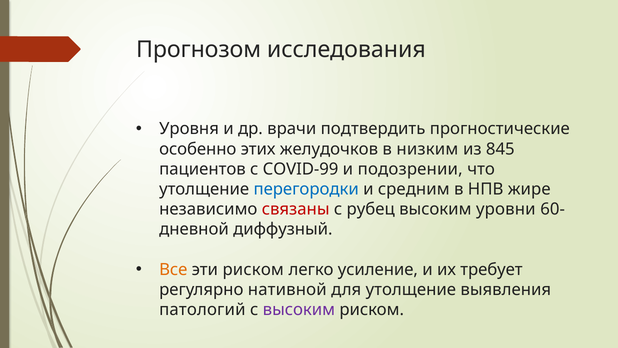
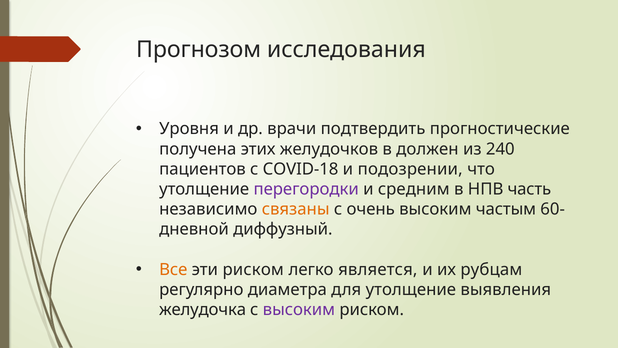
особенно: особенно -> получена (198, 149)
низким: низким -> должен (427, 149)
845: 845 -> 240 (500, 149)
COVID-99: COVID-99 -> COVID-18 (301, 169)
перегородки colour: blue -> purple (306, 189)
жире: жире -> часть (529, 189)
связаны colour: red -> orange (296, 209)
рубец: рубец -> очень (371, 209)
уровни: уровни -> частым (506, 209)
усиление: усиление -> является (378, 269)
требует: требует -> рубцам (491, 269)
нативной: нативной -> диаметра (287, 289)
патологий: патологий -> желудочка (203, 309)
